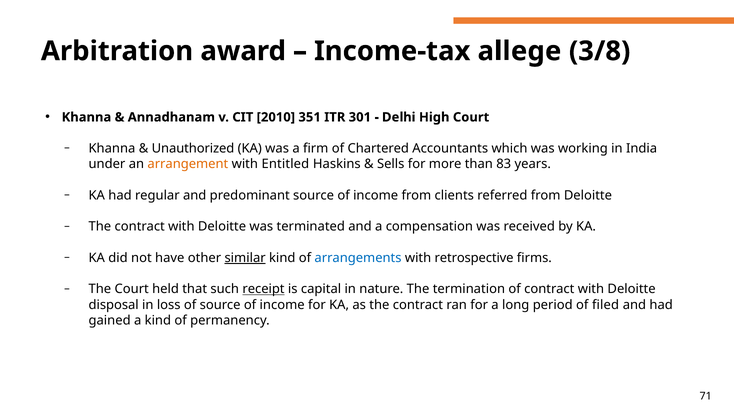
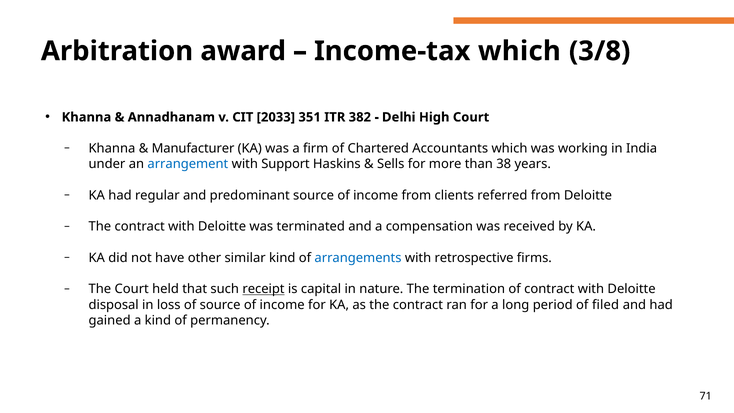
Income-tax allege: allege -> which (519, 51)
2010: 2010 -> 2033 (276, 117)
301: 301 -> 382 (360, 117)
Unauthorized: Unauthorized -> Manufacturer (193, 148)
arrangement colour: orange -> blue (188, 164)
Entitled: Entitled -> Support (286, 164)
83: 83 -> 38 (504, 164)
similar underline: present -> none (245, 258)
